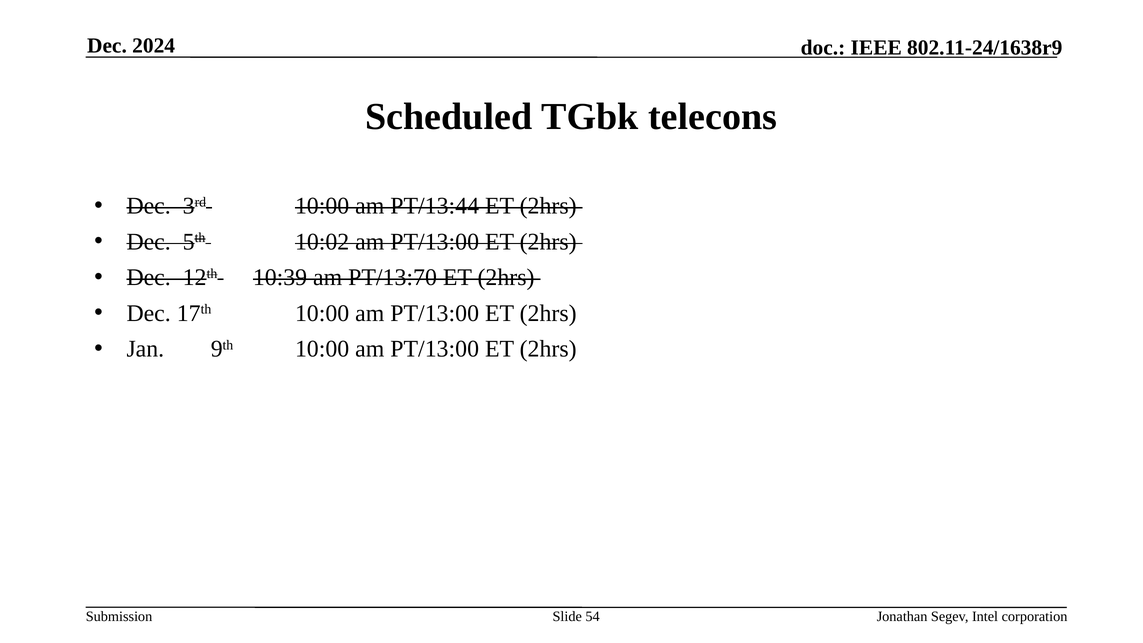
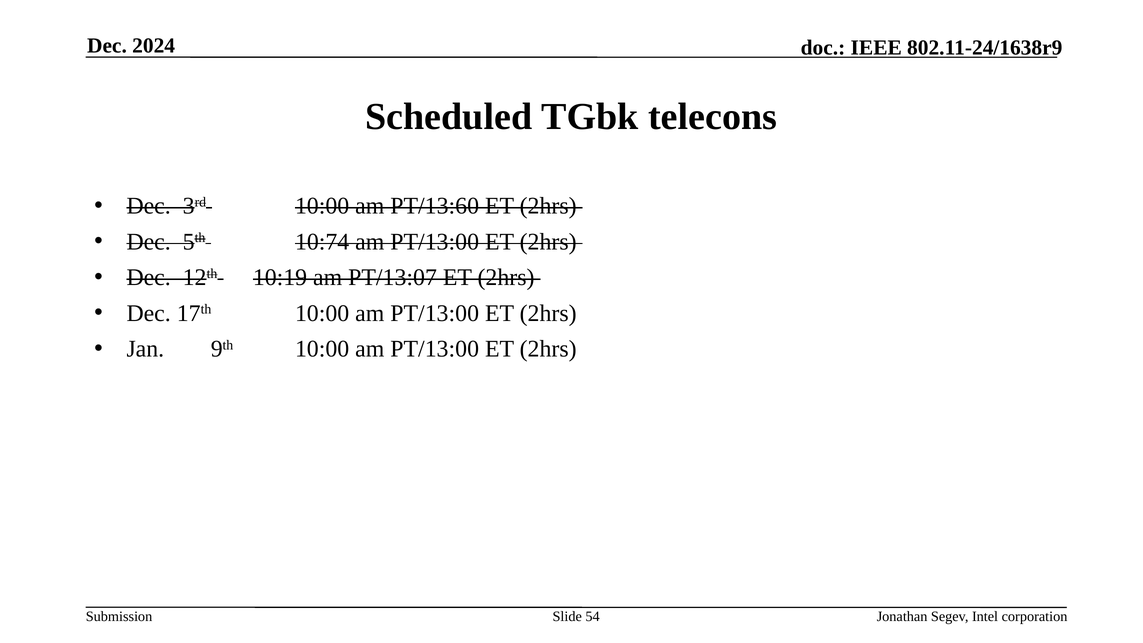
PT/13:44: PT/13:44 -> PT/13:60 (435, 206)
10:02: 10:02 -> 10:74 (322, 242)
10:39: 10:39 -> 10:19 (280, 277)
PT/13:70: PT/13:70 -> PT/13:07 (393, 277)
